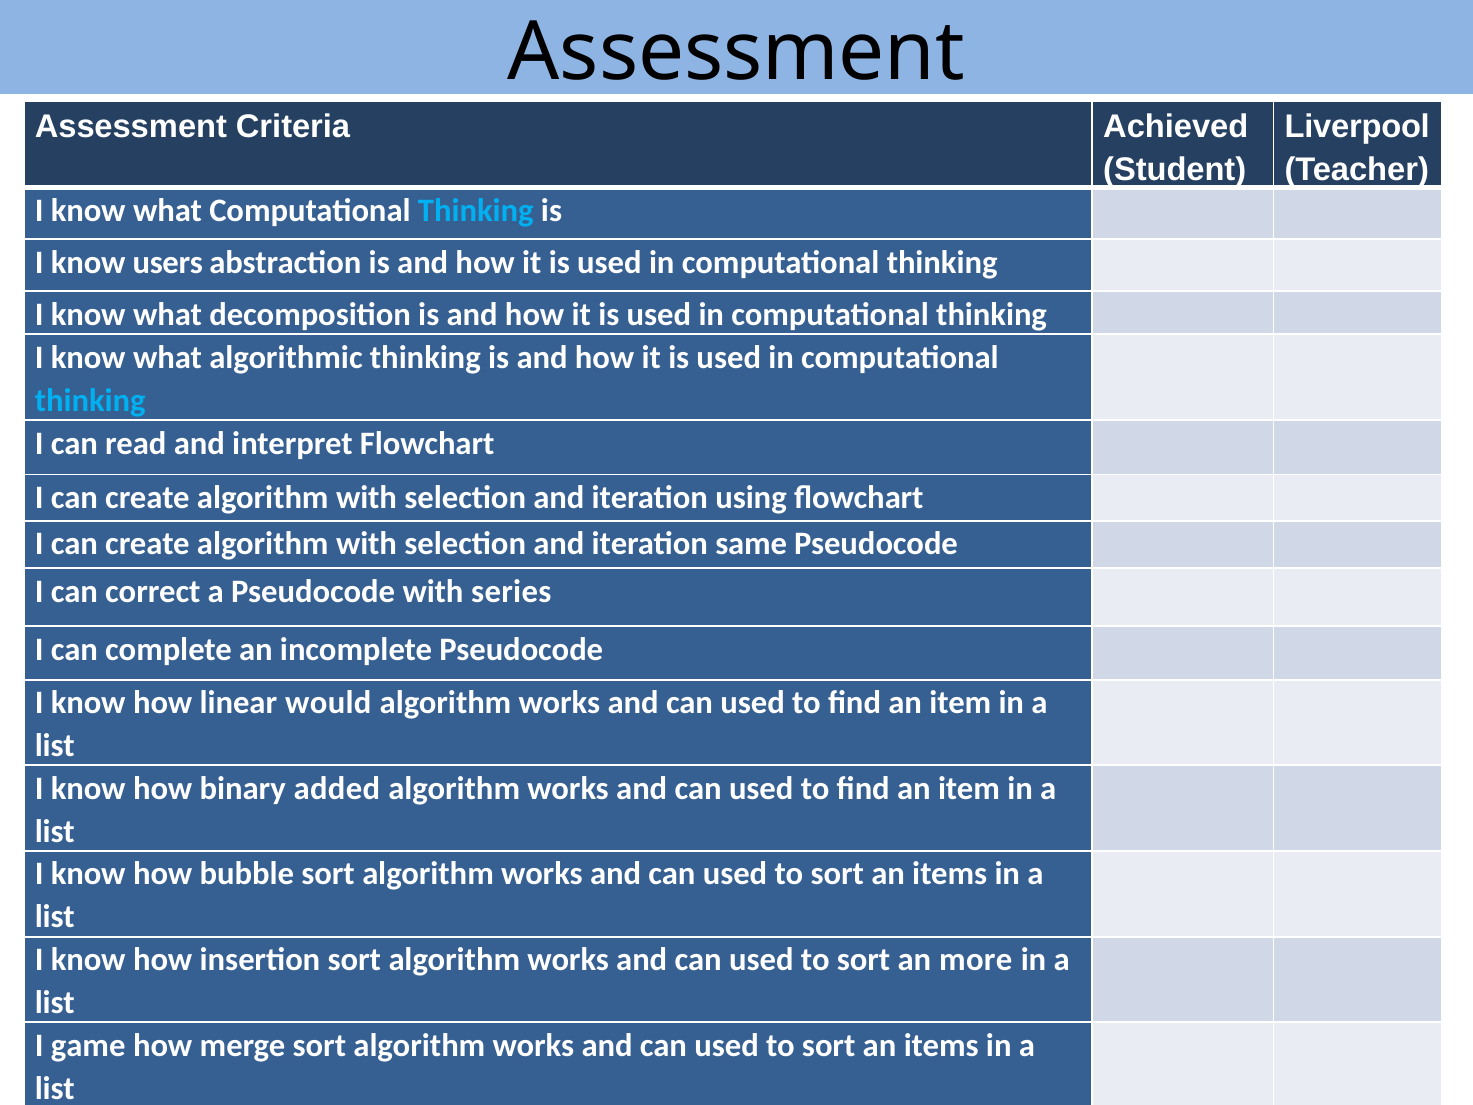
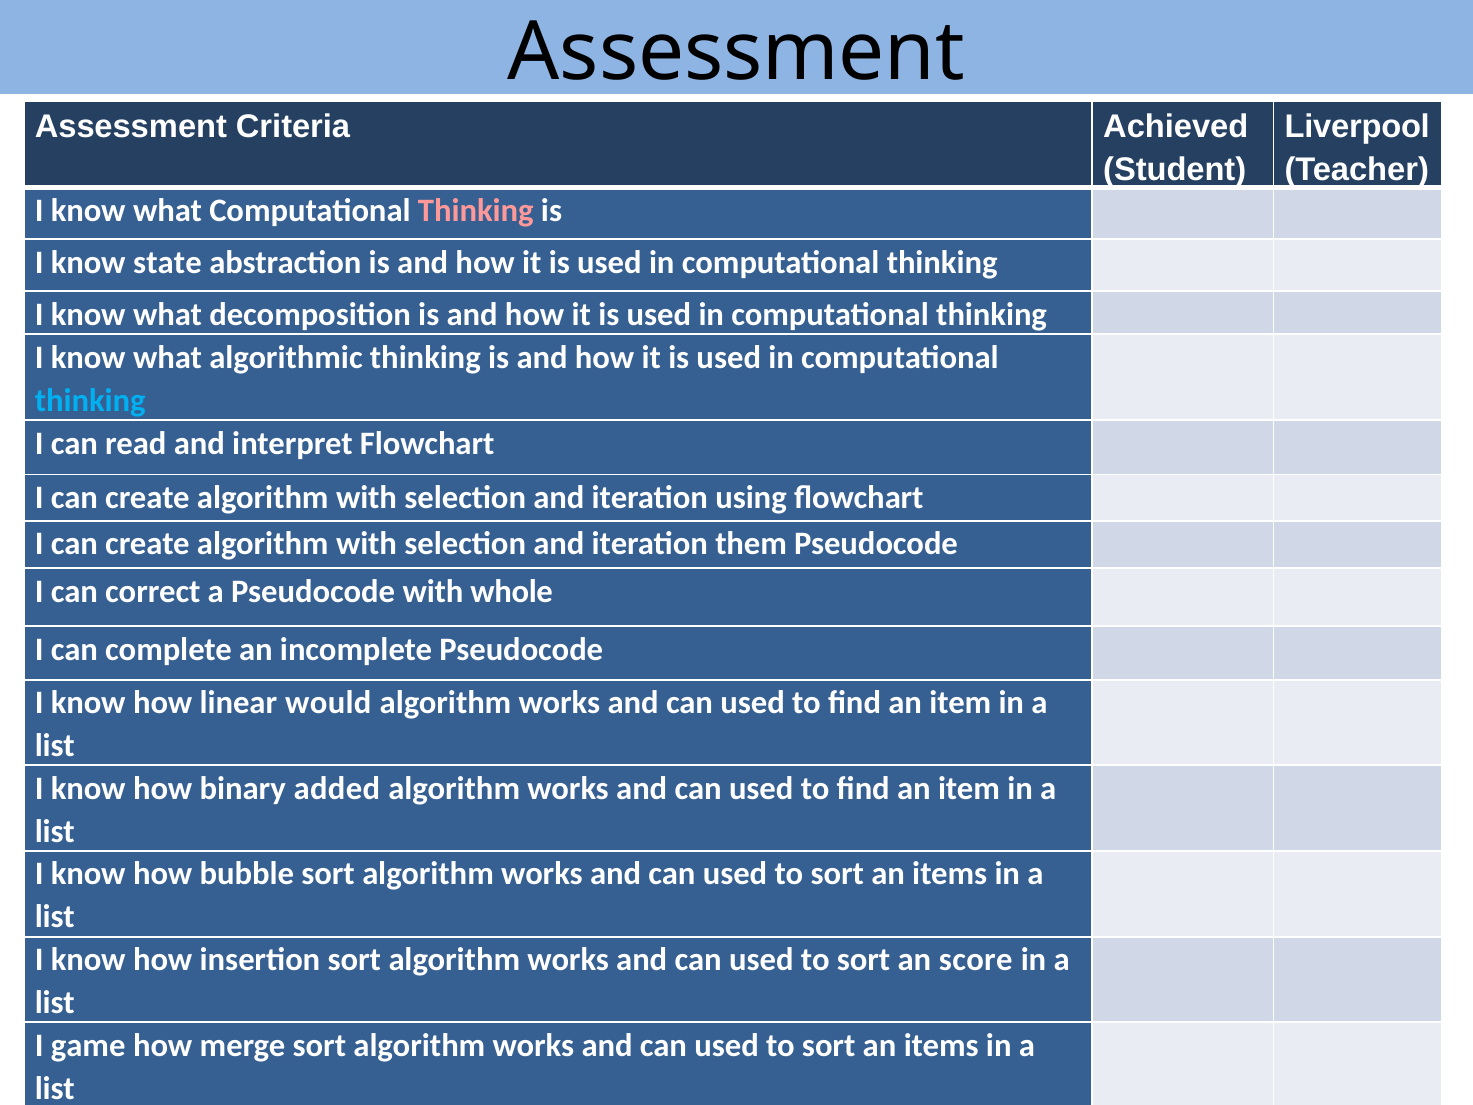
Thinking colour: light blue -> pink (476, 211)
users: users -> state (168, 262)
same: same -> them (751, 544)
series: series -> whole (512, 591)
more: more -> score (976, 960)
